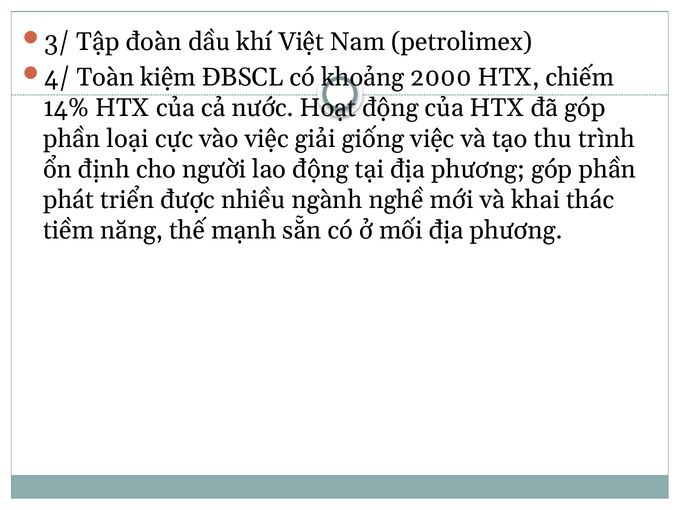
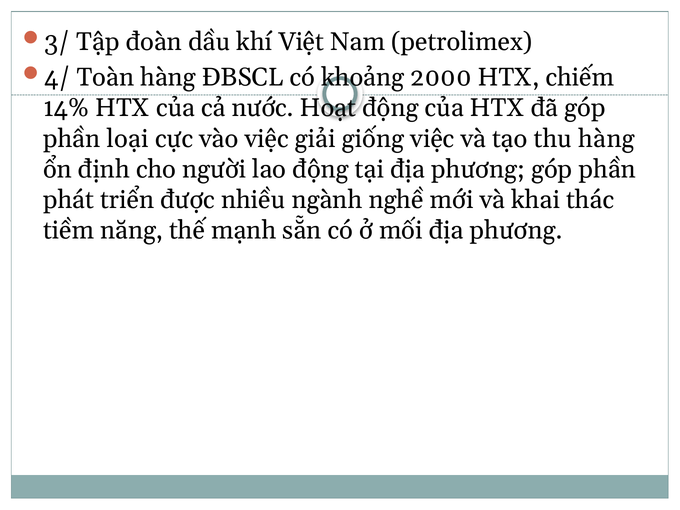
Toàn kiệm: kiệm -> hàng (168, 77)
thu trình: trình -> hàng (607, 139)
